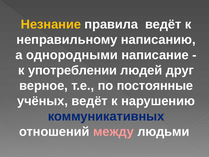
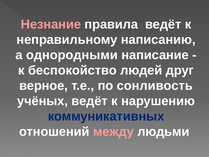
Незнание colour: yellow -> pink (51, 24)
употреблении: употреблении -> беспокойство (72, 70)
постоянные: постоянные -> сонливость (155, 86)
